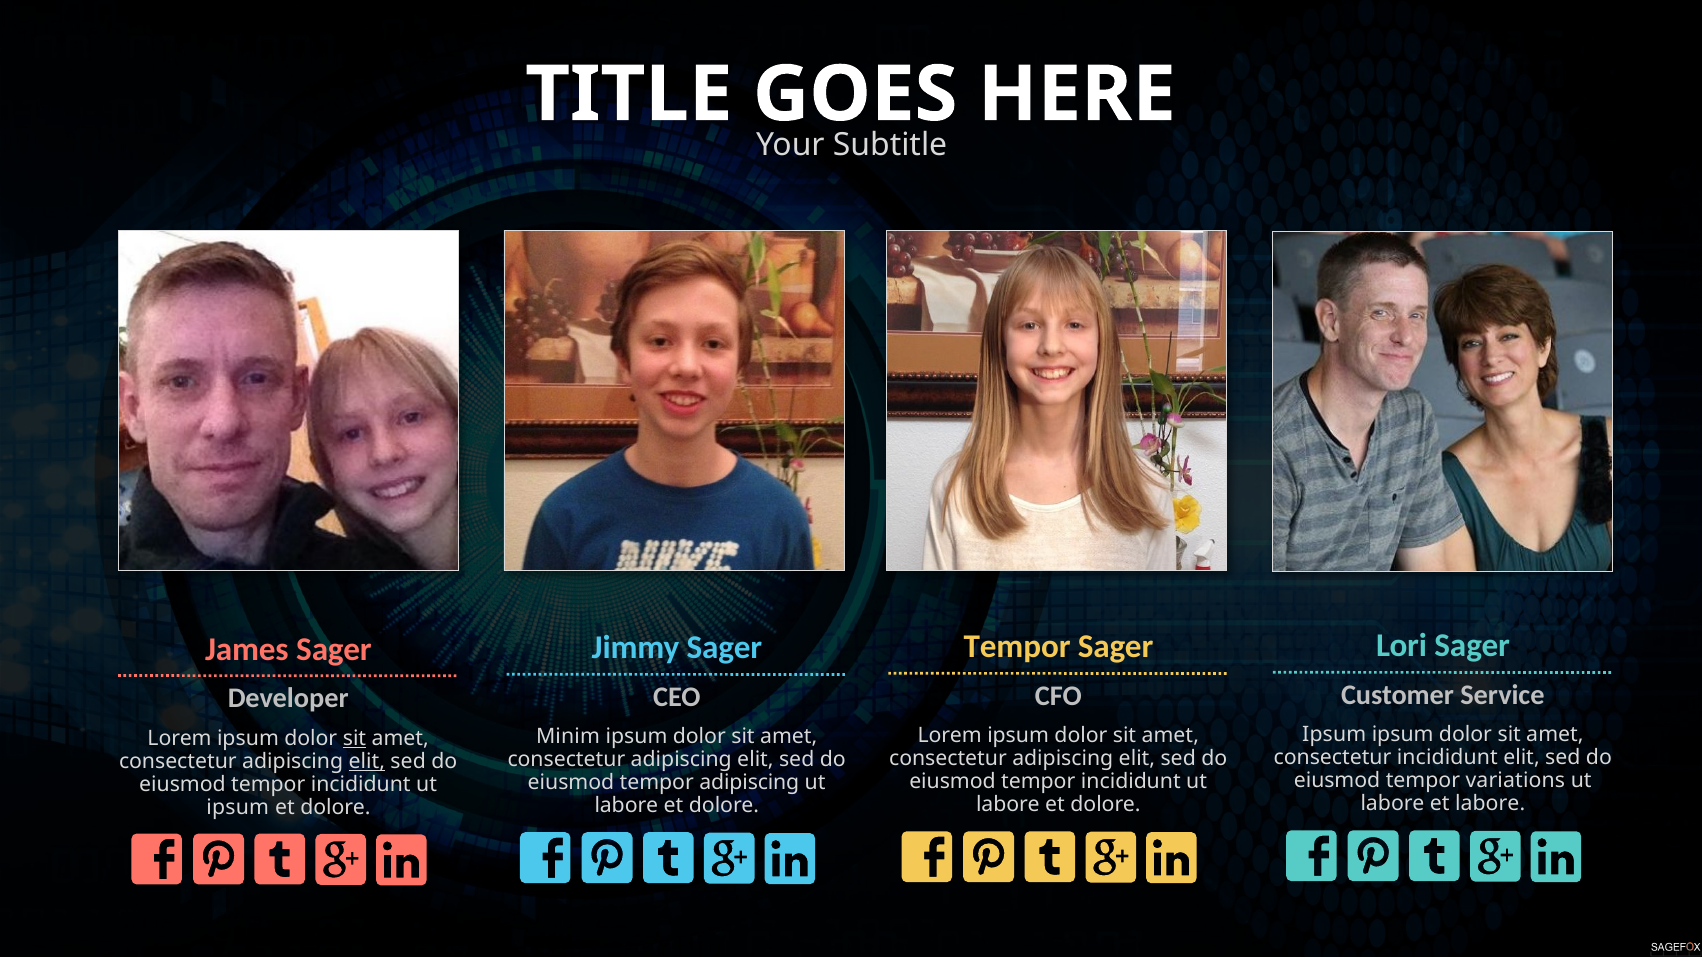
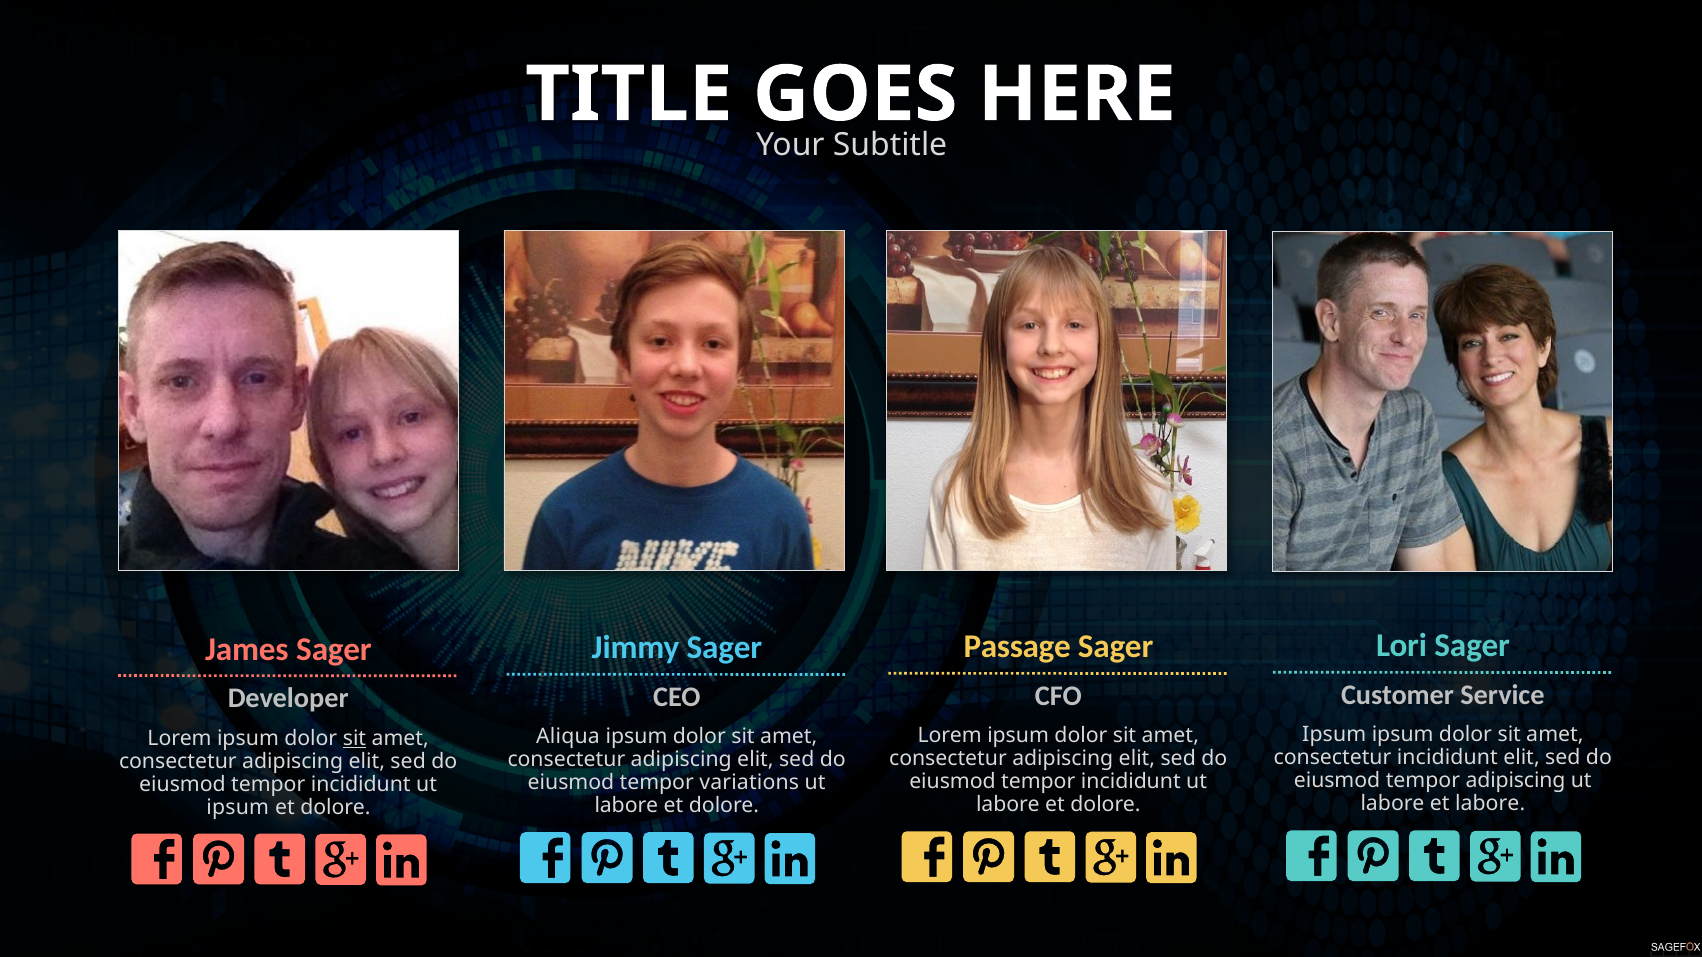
Tempor: Tempor -> Passage (1017, 647)
Minim: Minim -> Aliqua (568, 737)
elit underline: present -> none (367, 761)
tempor variations: variations -> adipiscing (1515, 781)
tempor adipiscing: adipiscing -> variations (749, 783)
